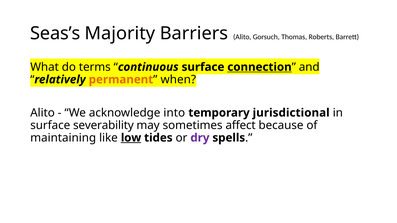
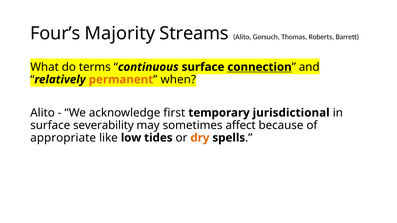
Seas’s: Seas’s -> Four’s (55, 33)
Barriers: Barriers -> Streams (194, 33)
into: into -> first (174, 113)
maintaining: maintaining -> appropriate (63, 138)
low underline: present -> none (131, 138)
dry colour: purple -> orange (200, 138)
